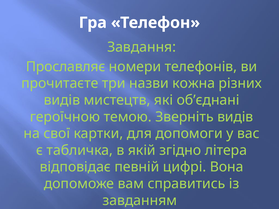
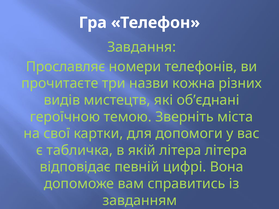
Зверніть видів: видів -> міста (235, 117)
якій згідно: згідно -> літера (180, 150)
